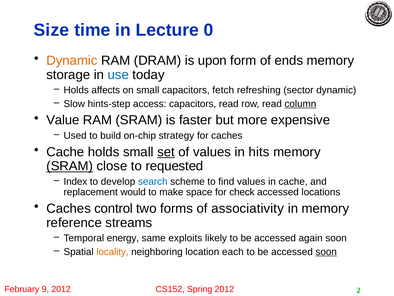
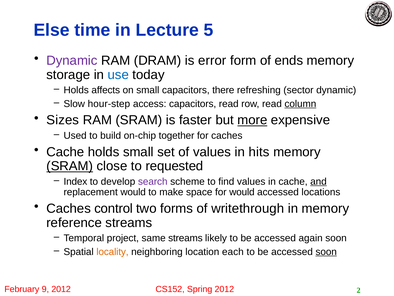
Size: Size -> Else (52, 30)
0: 0 -> 5 (209, 30)
Dynamic colour: orange -> purple (72, 60)
upon: upon -> error (212, 60)
fetch: fetch -> there (223, 90)
hints-step: hints-step -> hour-step (109, 104)
Value: Value -> Sizes (63, 120)
more underline: none -> present (252, 120)
strategy: strategy -> together (177, 135)
set underline: present -> none (166, 152)
search colour: blue -> purple (153, 181)
and underline: none -> present (318, 181)
for check: check -> would (242, 192)
associativity: associativity -> writethrough (248, 208)
energy: energy -> project (123, 238)
same exploits: exploits -> streams (185, 238)
